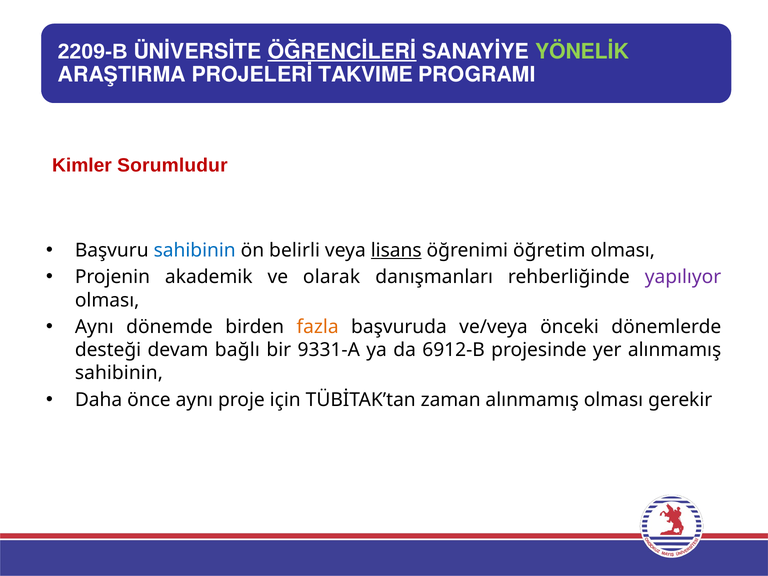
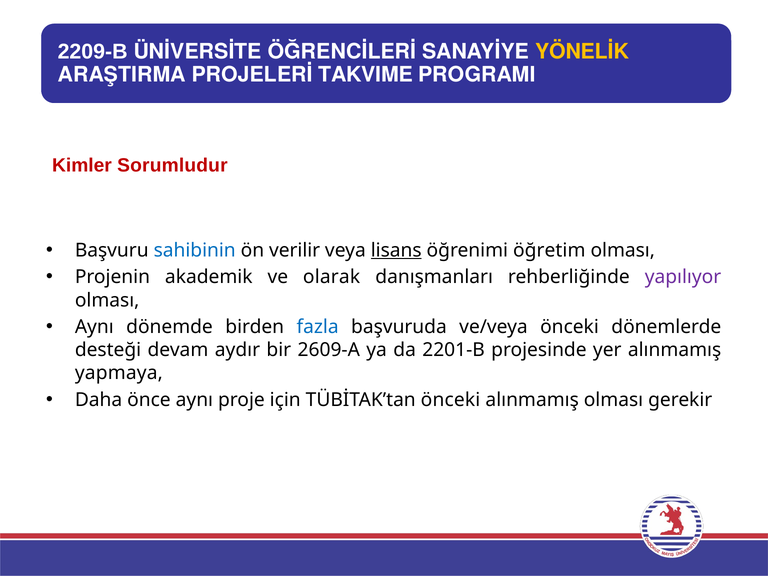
ÖĞRENCİLERİ underline: present -> none (342, 52)
YÖNELİK colour: light green -> yellow (582, 52)
belirli: belirli -> verilir (295, 250)
fazla colour: orange -> blue (318, 327)
bağlı: bağlı -> aydır (237, 350)
9331-A: 9331-A -> 2609-A (329, 350)
6912-B: 6912-B -> 2201-B (454, 350)
sahibinin: sahibinin -> yapmaya (119, 373)
TÜBİTAK’tan zaman: zaman -> önceki (451, 400)
